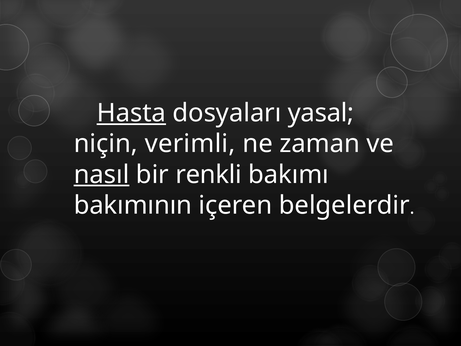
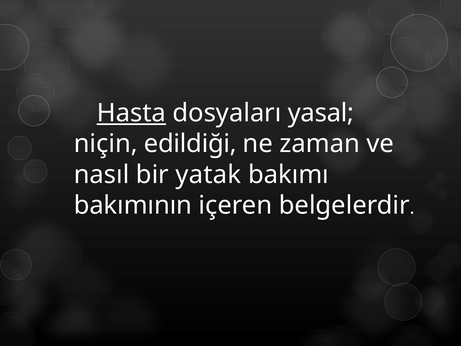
verimli: verimli -> edildiği (190, 144)
nasıl underline: present -> none (102, 174)
renkli: renkli -> yatak (208, 174)
